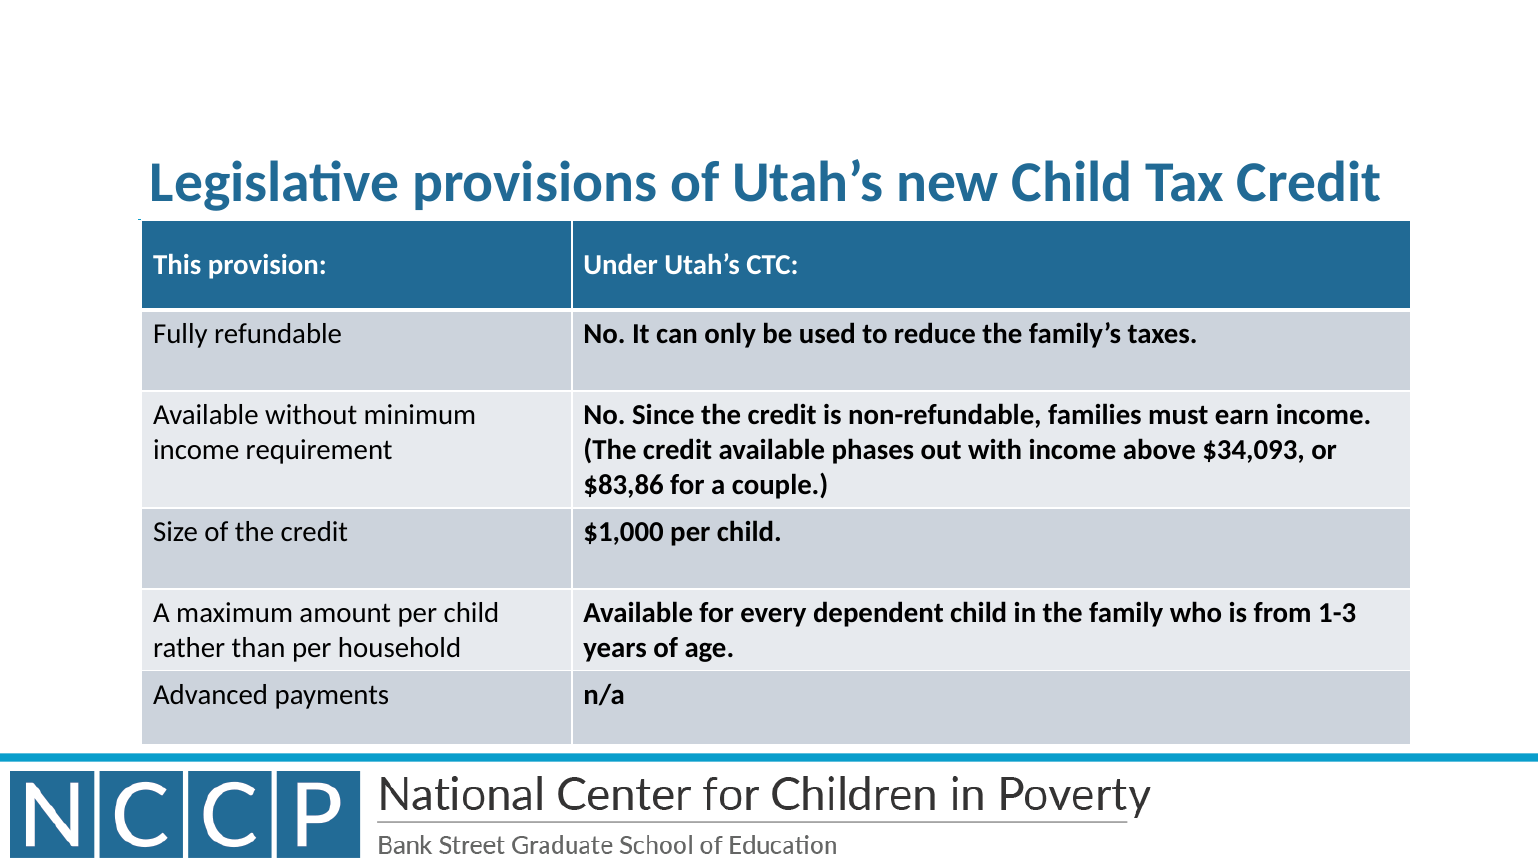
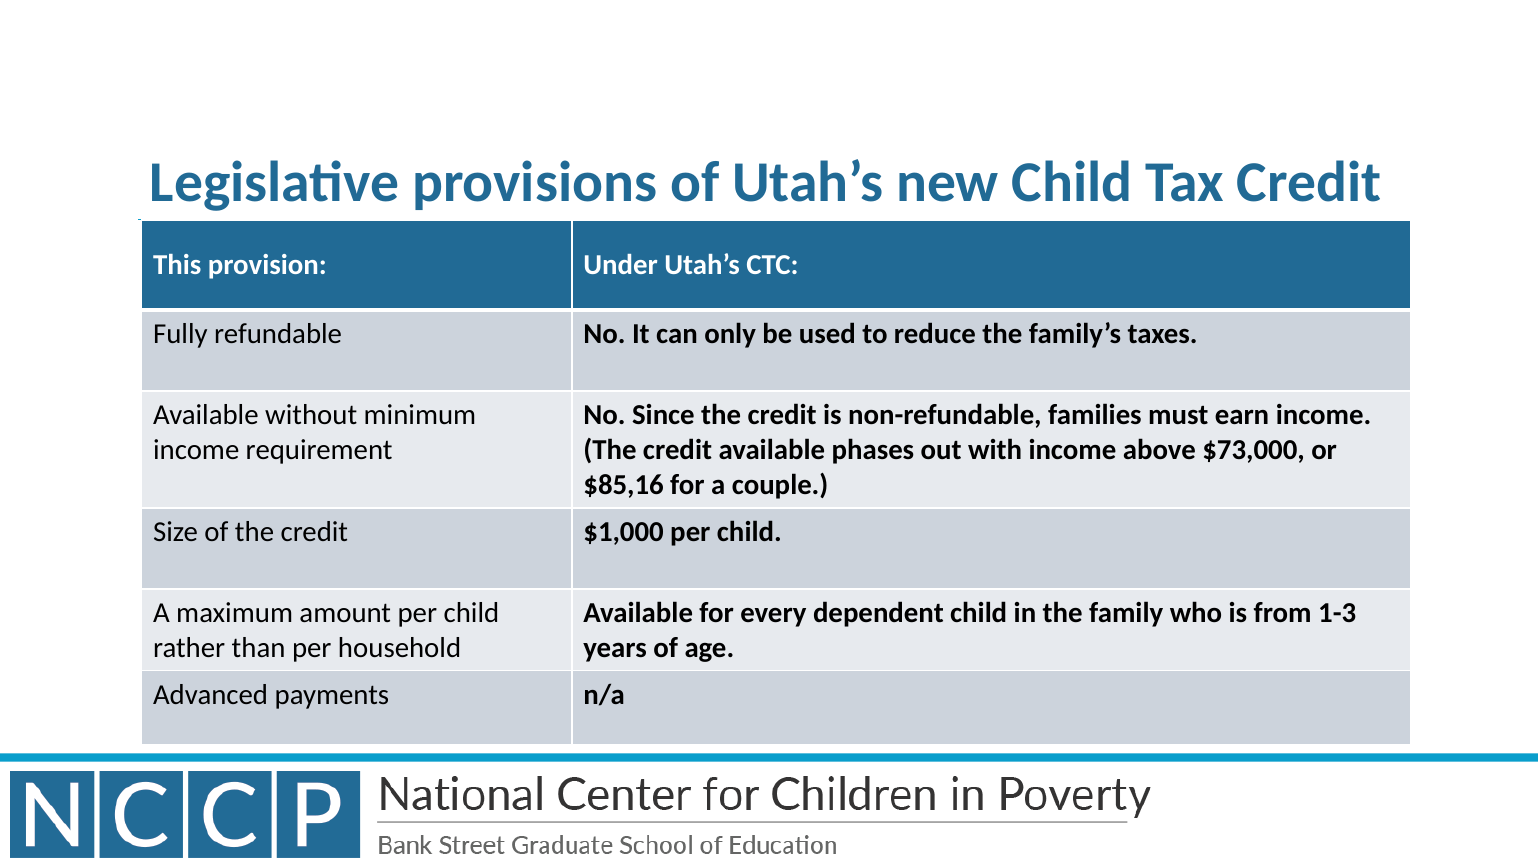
$34,093: $34,093 -> $73,000 (1254, 450)
$83,86: $83,86 -> $85,16 (624, 485)
